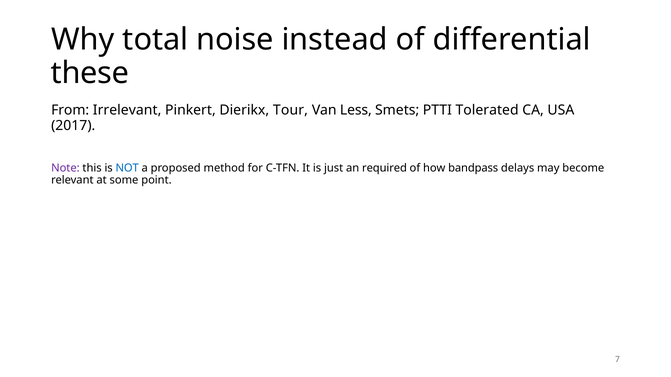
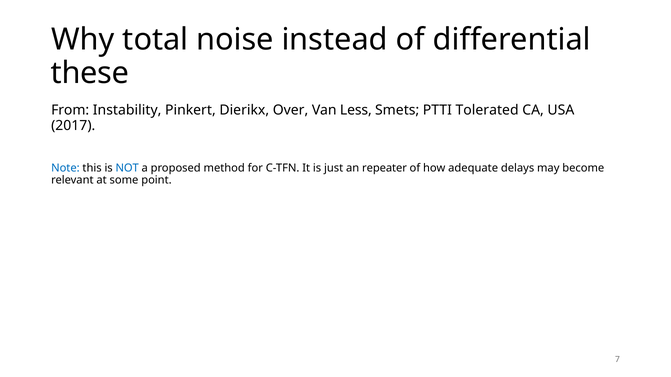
Irrelevant: Irrelevant -> Instability (127, 110)
Tour: Tour -> Over (291, 110)
Note colour: purple -> blue (65, 168)
required: required -> repeater (384, 168)
bandpass: bandpass -> adequate (473, 168)
